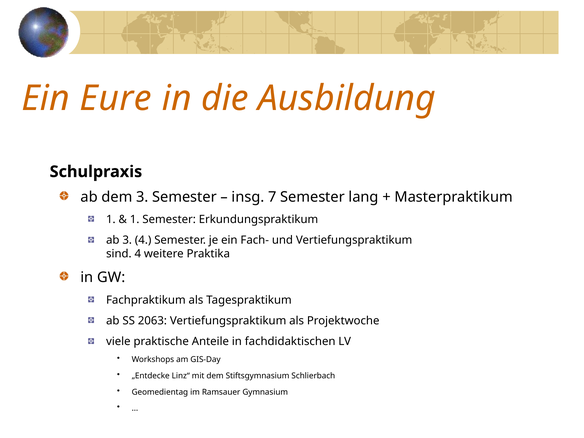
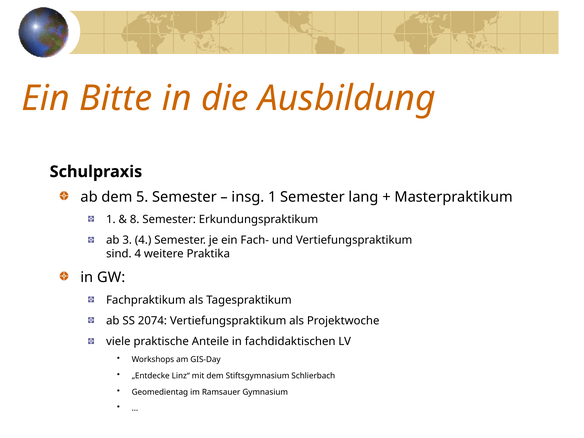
Eure: Eure -> Bitte (116, 98)
dem 3: 3 -> 5 (142, 197)
insg 7: 7 -> 1 (272, 197)
1: 1 -> 8 (135, 219)
2063: 2063 -> 2074 (152, 321)
